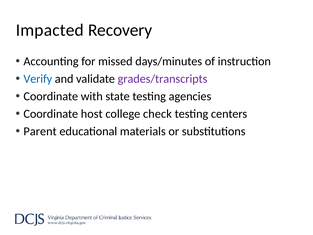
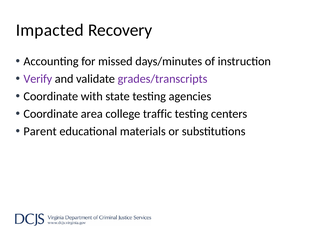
Verify colour: blue -> purple (38, 79)
host: host -> area (92, 114)
check: check -> traffic (158, 114)
